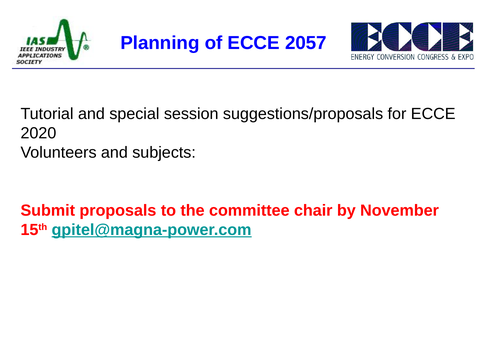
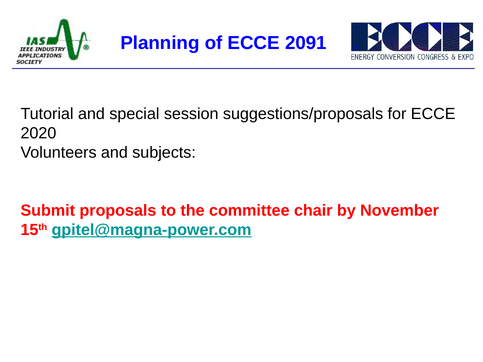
2057: 2057 -> 2091 (306, 43)
